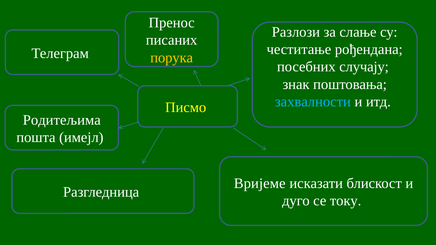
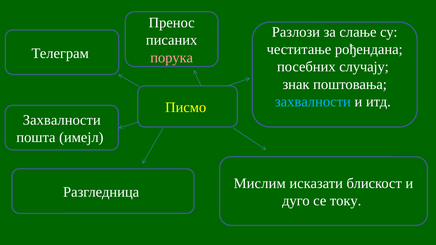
порука colour: yellow -> pink (172, 58)
Родитељима: Родитељима -> Захвалности (62, 120)
Вријеме: Вријеме -> Мислим (260, 184)
